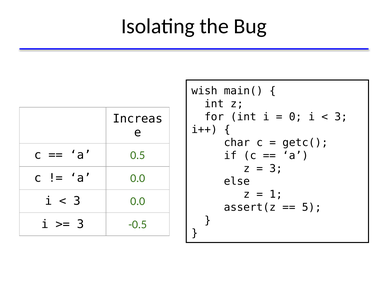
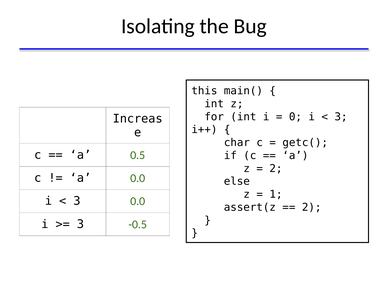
wish: wish -> this (204, 91)
3: 3 -> 2 (276, 168)
5: 5 -> 2 (312, 207)
